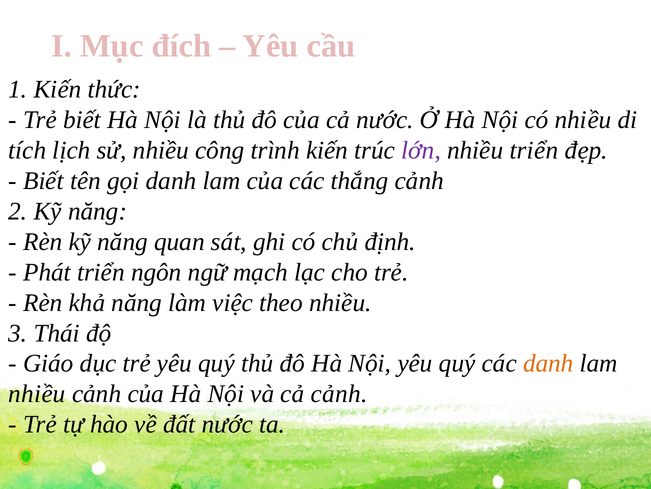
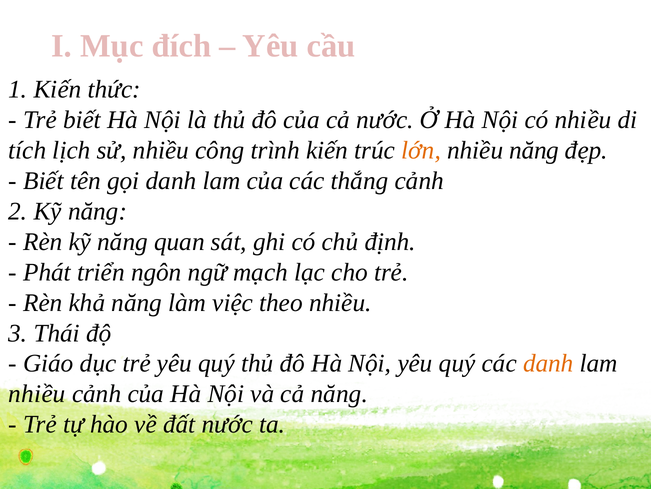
lớn colour: purple -> orange (421, 150)
nhiều triển: triển -> năng (534, 150)
cả cảnh: cảnh -> năng (339, 393)
